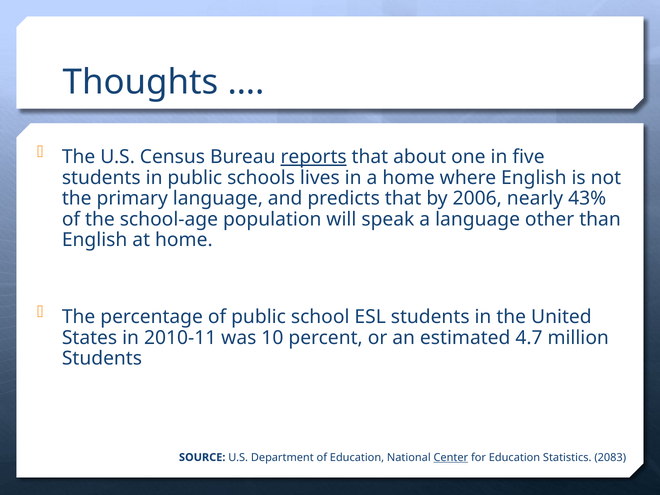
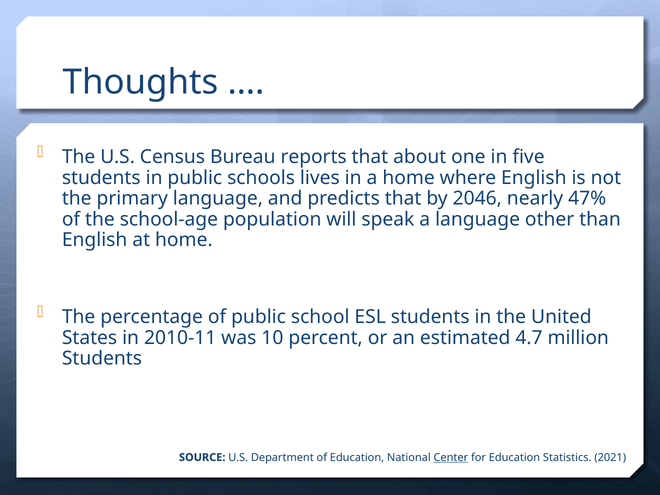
reports underline: present -> none (314, 157)
2006: 2006 -> 2046 (477, 199)
43%: 43% -> 47% (587, 199)
2083: 2083 -> 2021 (610, 457)
